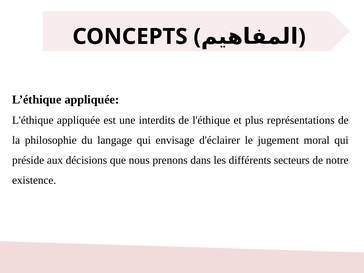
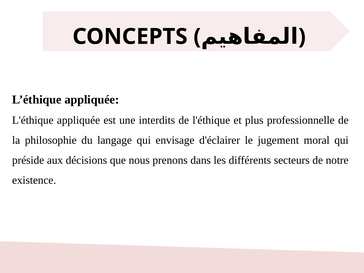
représentations: représentations -> professionnelle (301, 120)
